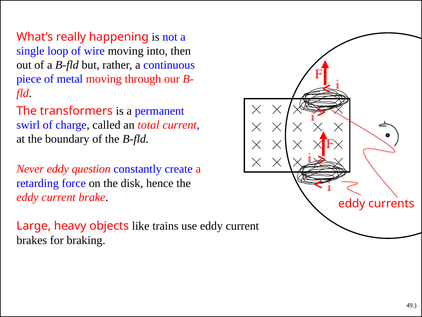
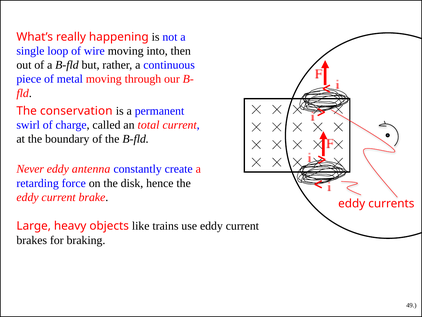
transformers: transformers -> conservation (76, 111)
question: question -> antenna (91, 169)
